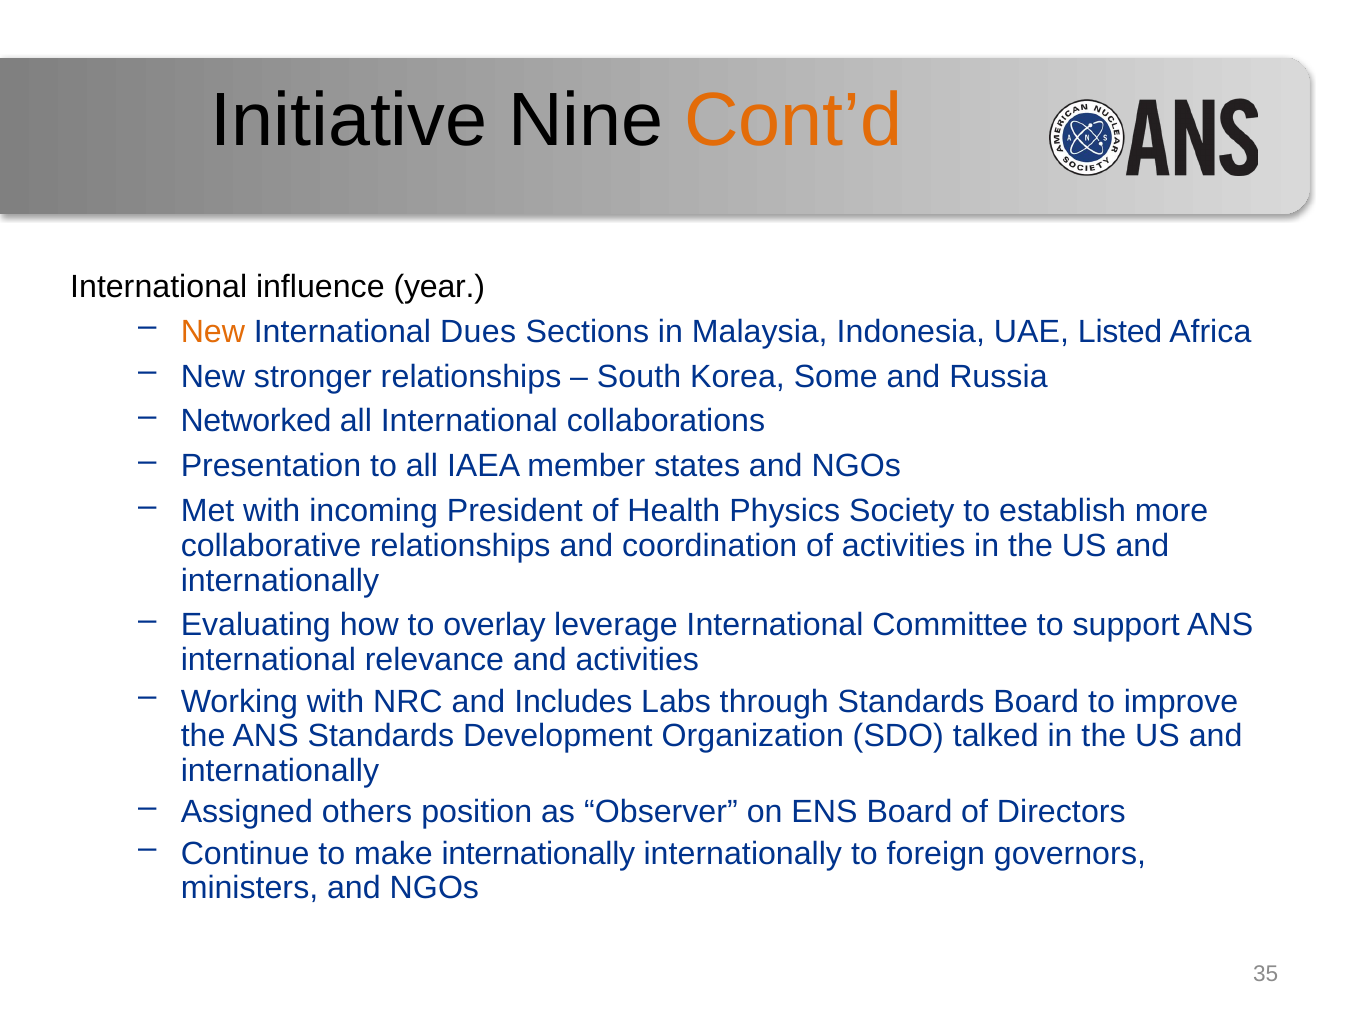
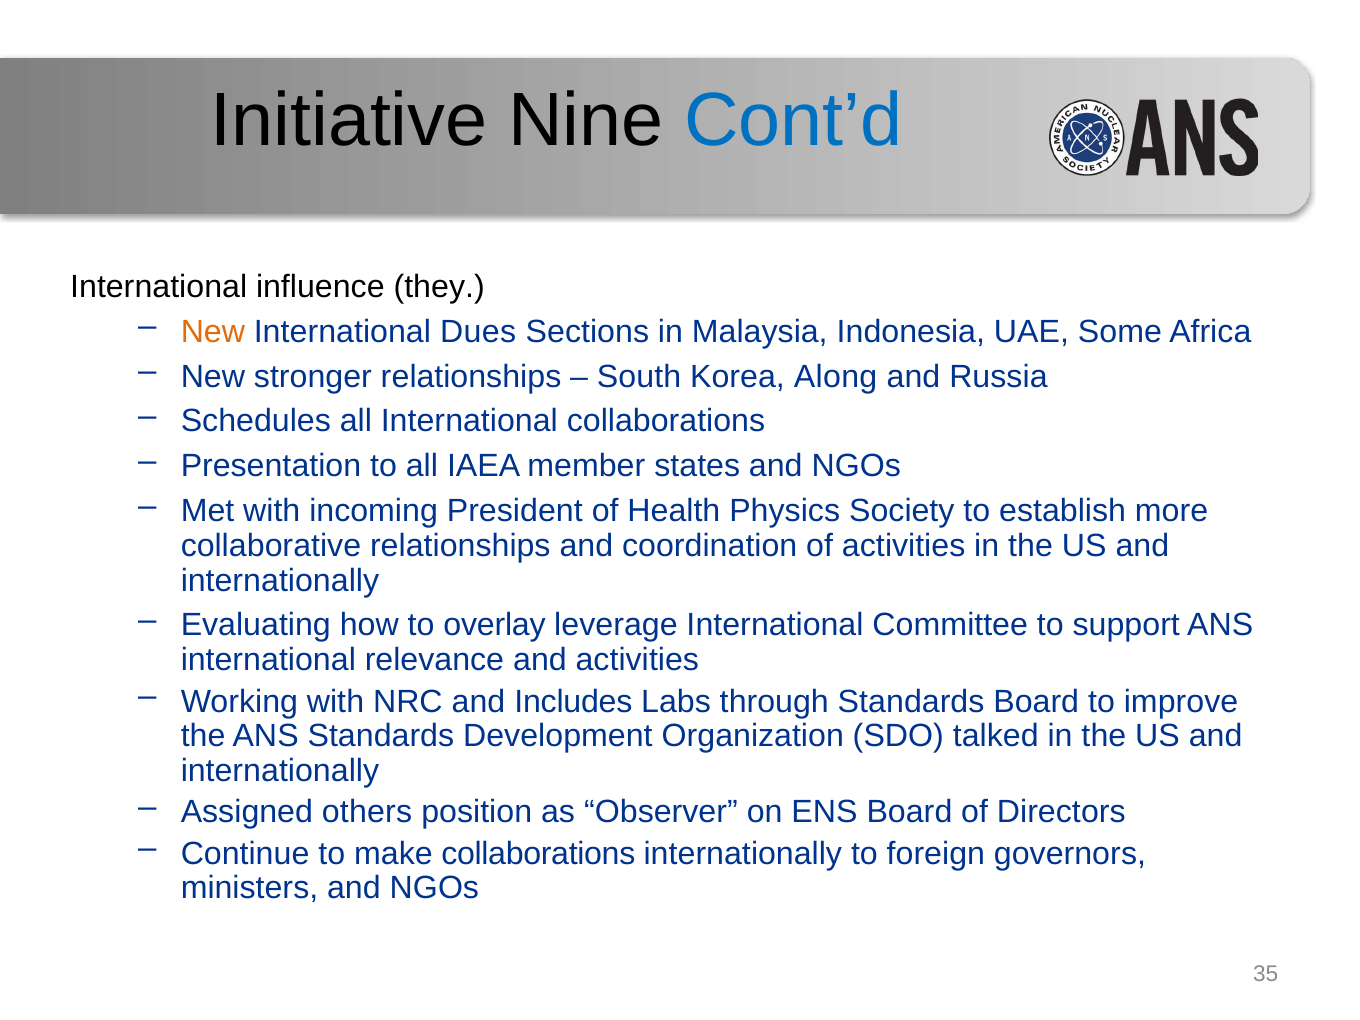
Cont’d colour: orange -> blue (793, 120)
year: year -> they (439, 287)
Listed: Listed -> Some (1120, 332)
Some: Some -> Along (836, 376)
Networked: Networked -> Schedules (256, 421)
make internationally: internationally -> collaborations (538, 854)
